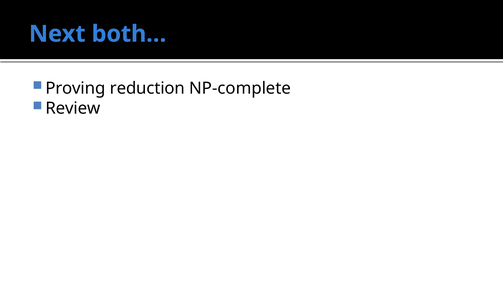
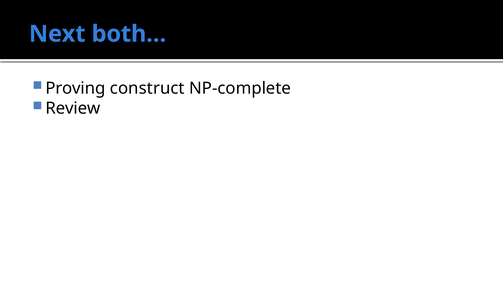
reduction: reduction -> construct (147, 88)
